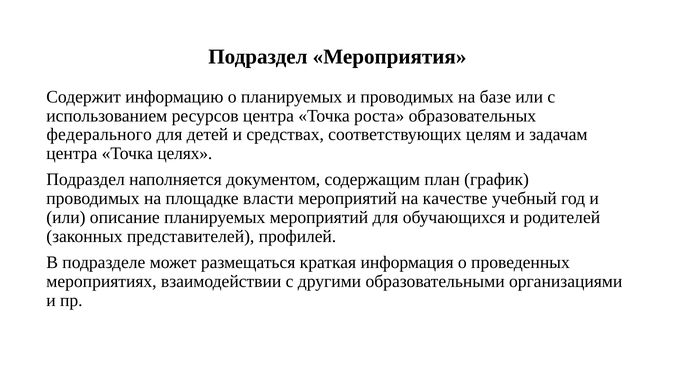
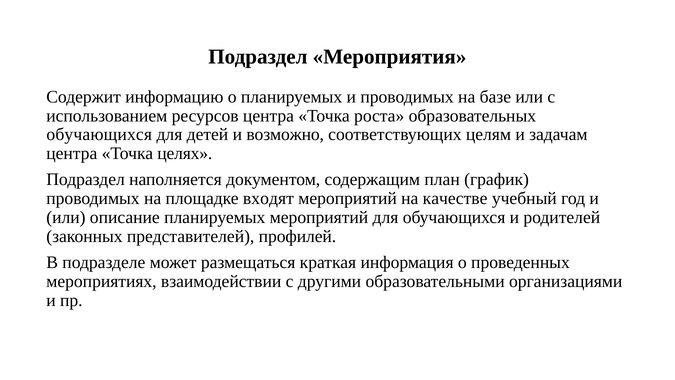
федерального: федерального -> обучающихся (99, 135)
средствах: средствах -> возможно (285, 135)
власти: власти -> входят (268, 198)
